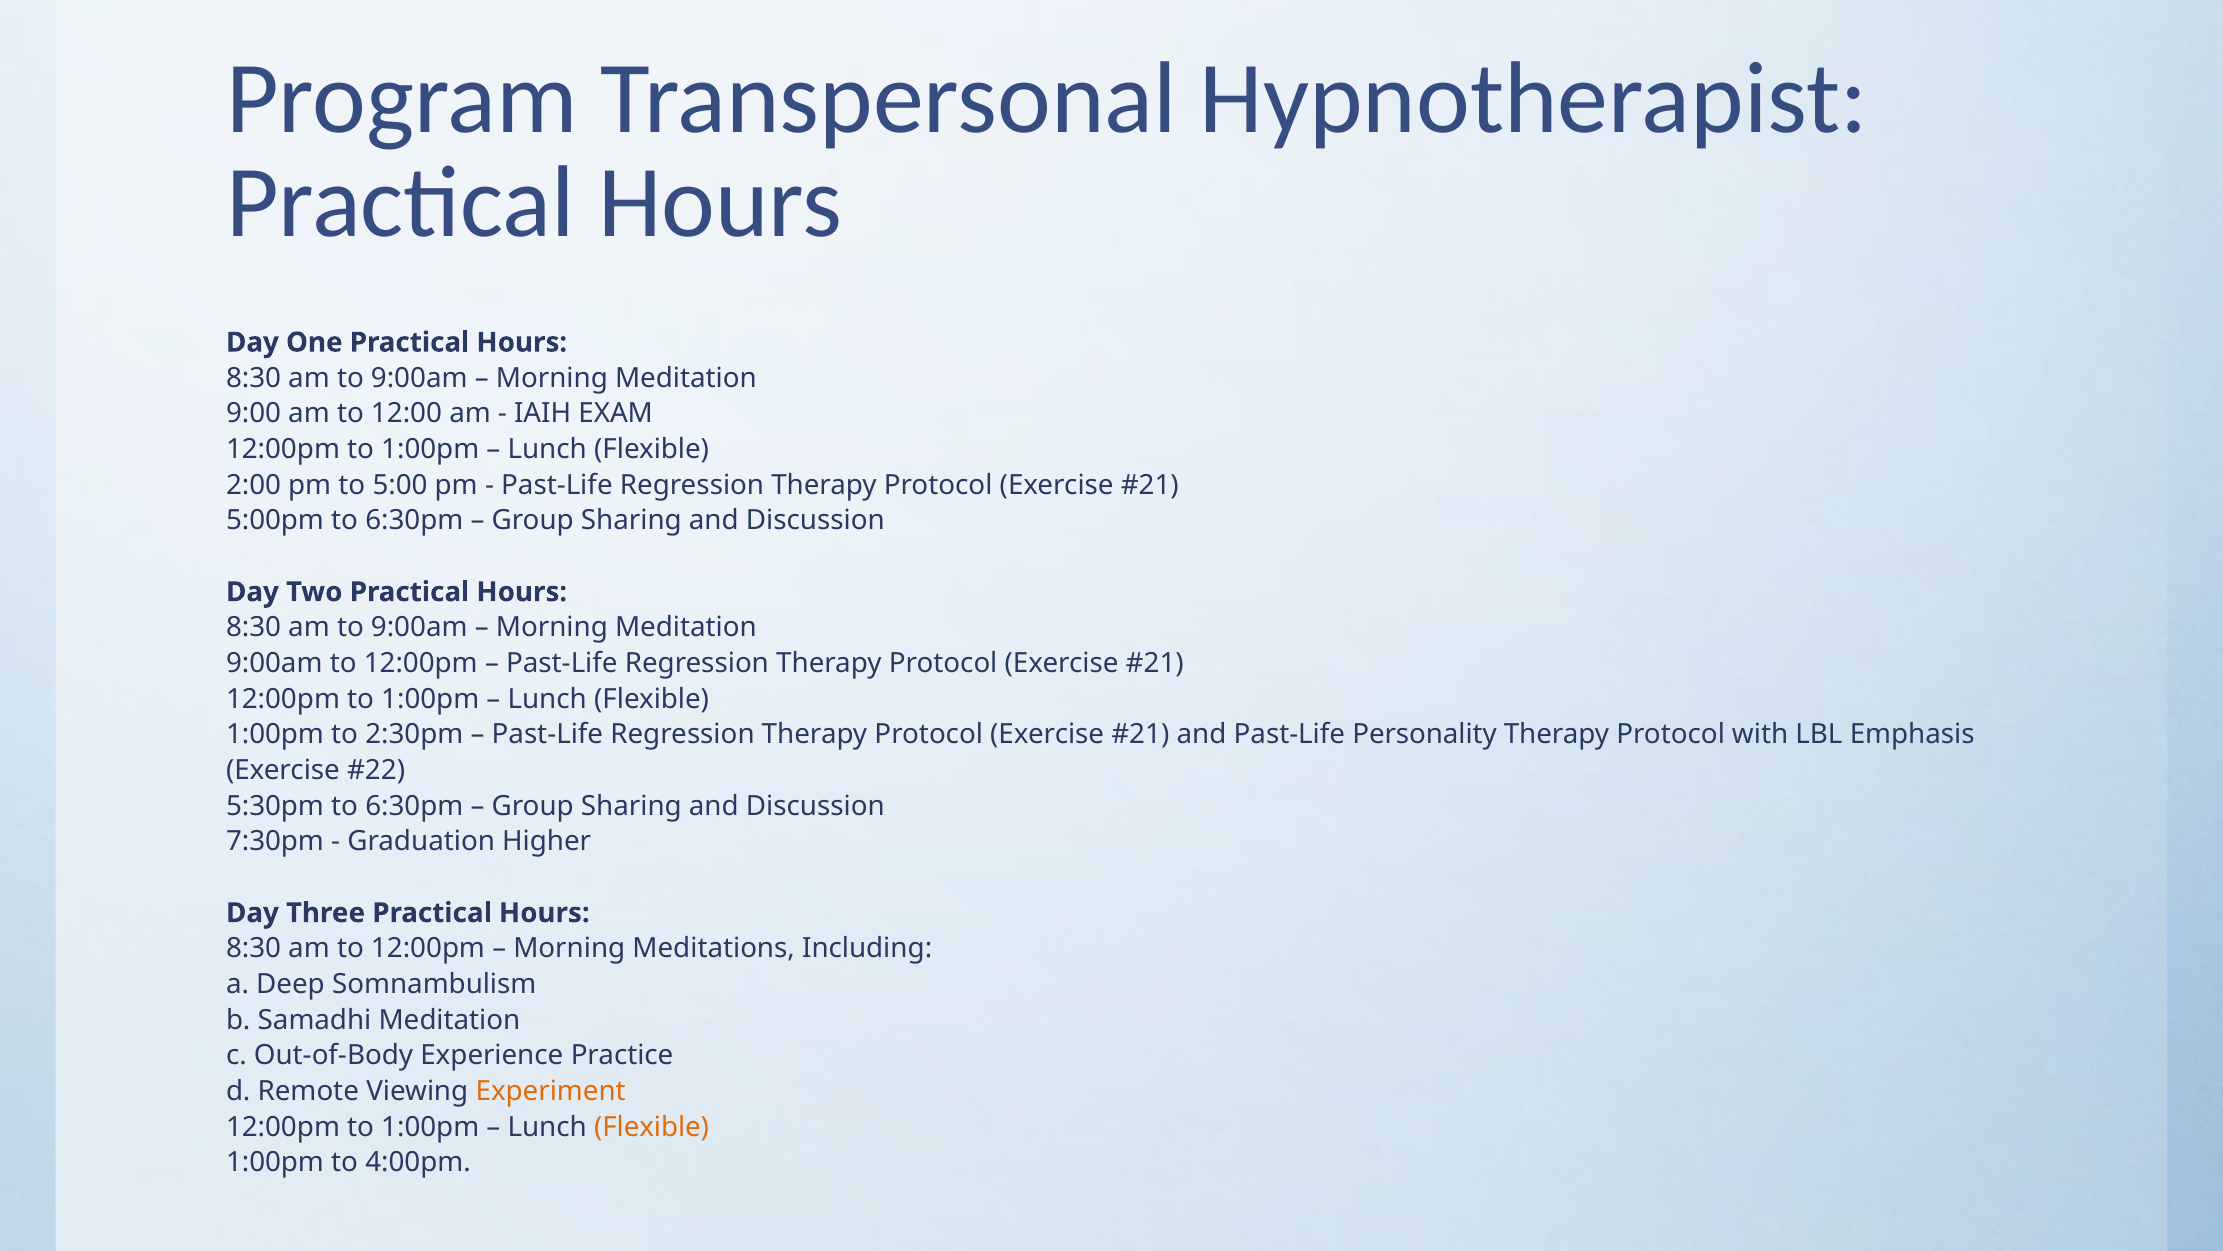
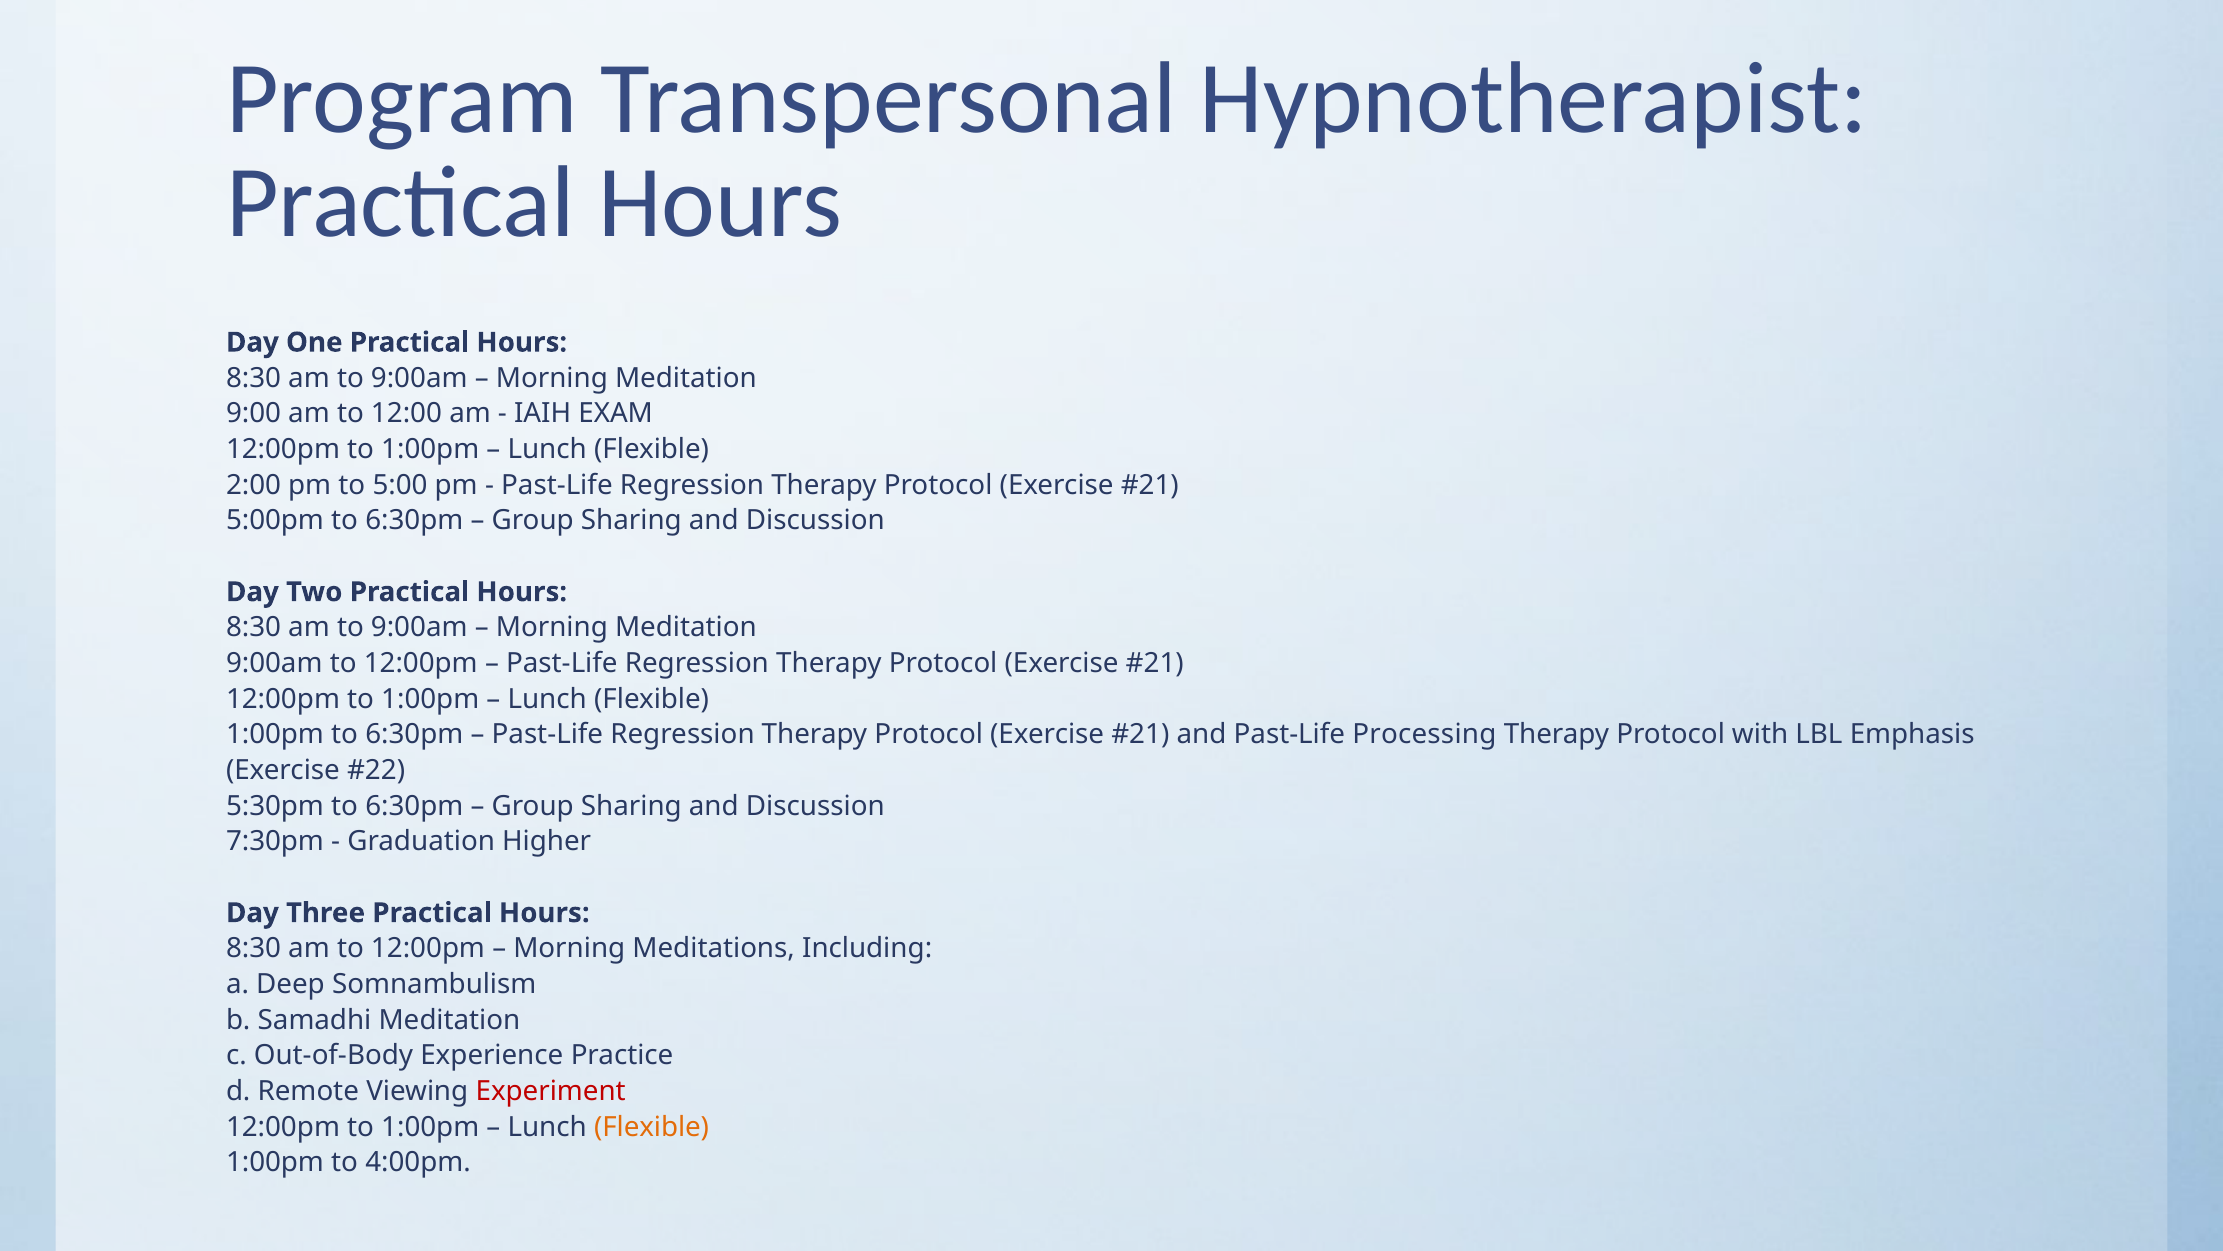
1:00pm to 2:30pm: 2:30pm -> 6:30pm (414, 735)
Personality: Personality -> Processing (1424, 735)
Experiment colour: orange -> red (551, 1091)
